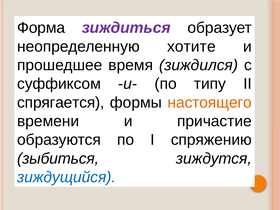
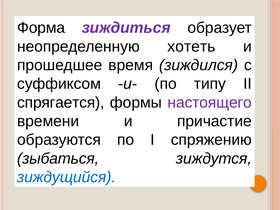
хотите: хотите -> хотеть (191, 47)
настоящего colour: orange -> purple (210, 102)
зыбиться: зыбиться -> зыбаться (58, 158)
